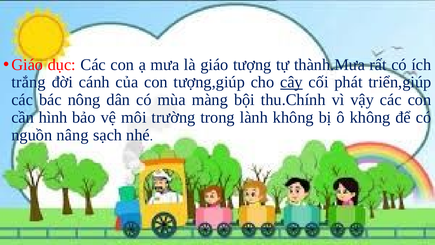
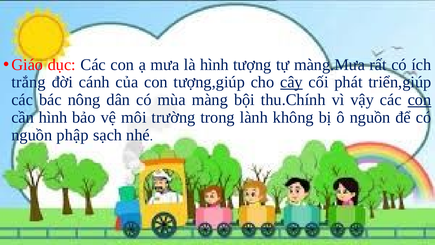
là giáo: giáo -> hình (214, 65)
thành.Mưa: thành.Mưa -> màng.Mưa (329, 65)
con underline: none -> present (420, 100)
ô không: không -> nguồn (370, 117)
nâng: nâng -> phập (73, 135)
